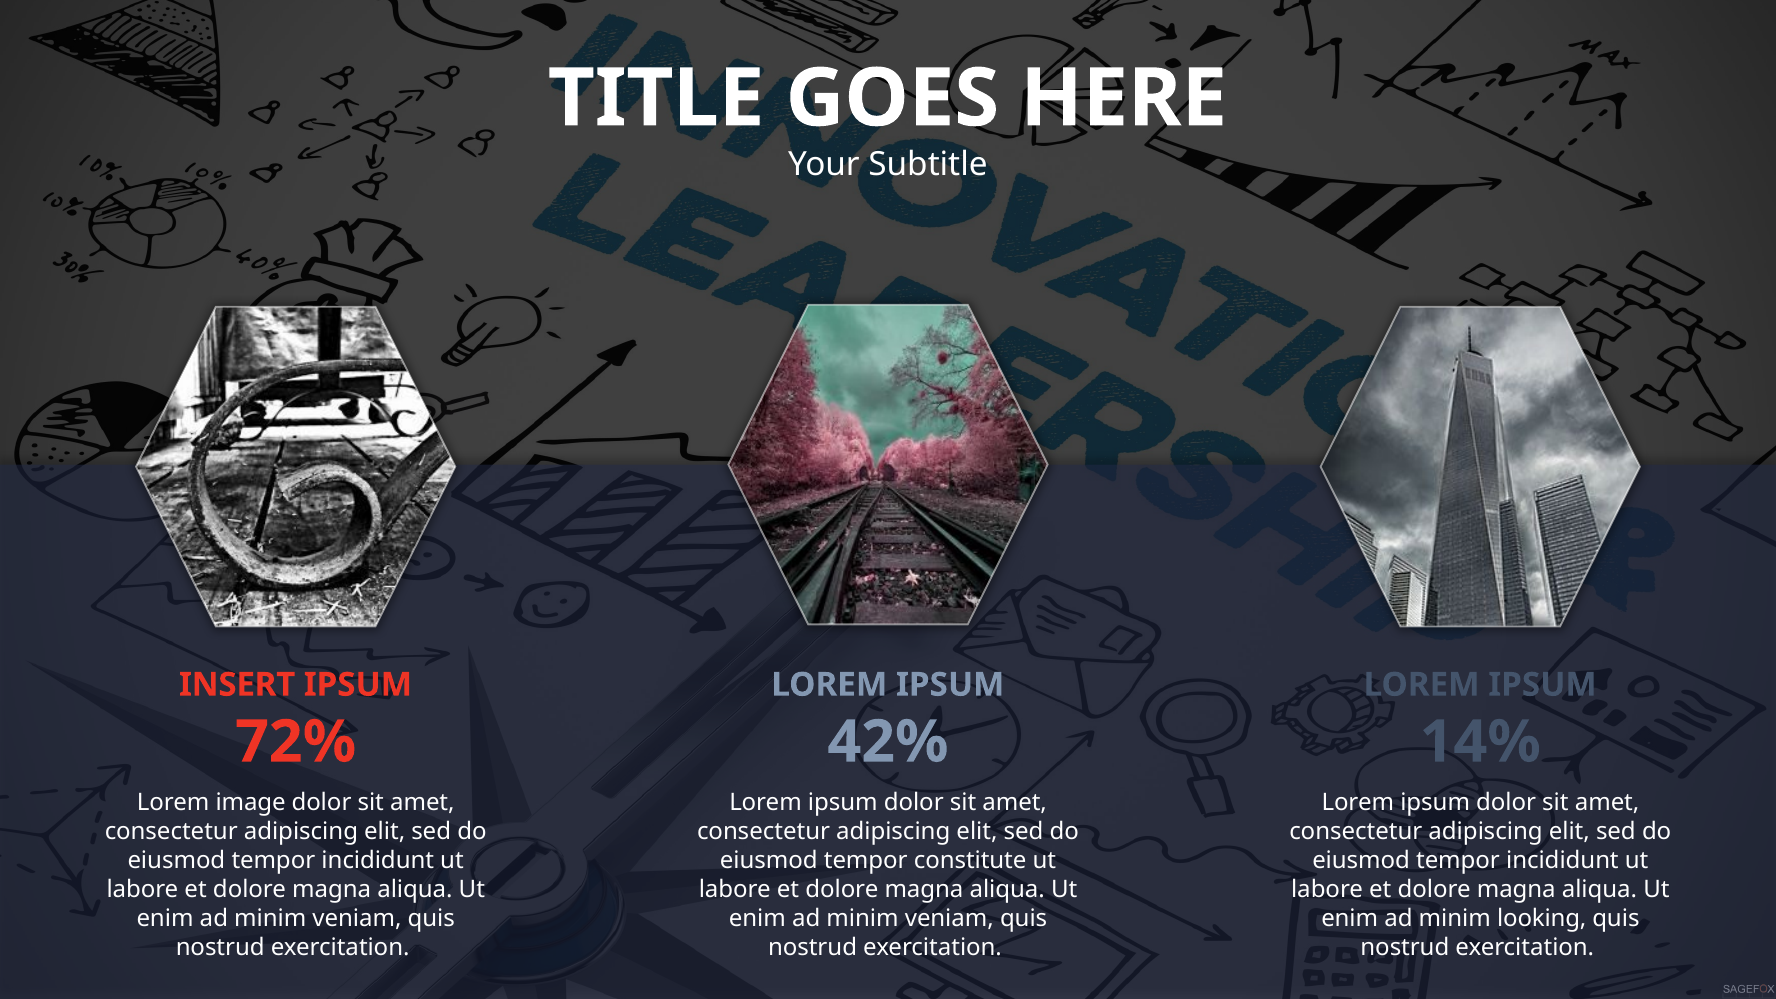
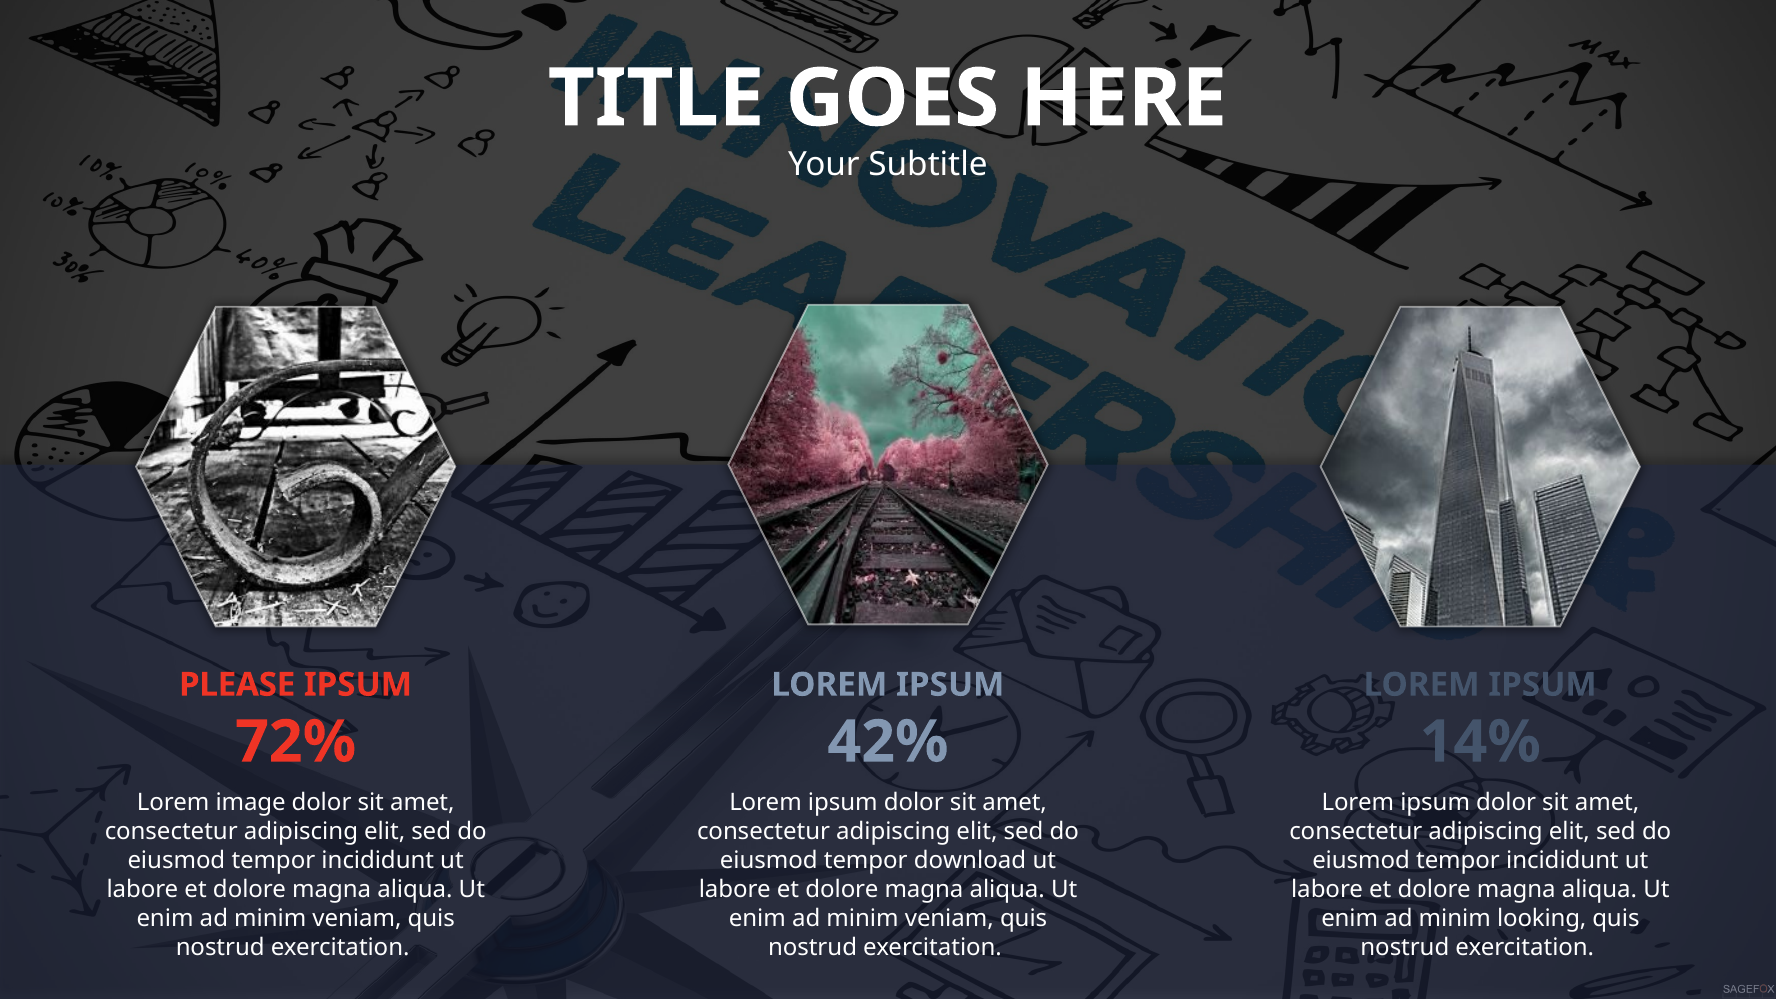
INSERT: INSERT -> PLEASE (237, 685)
constitute: constitute -> download (970, 861)
